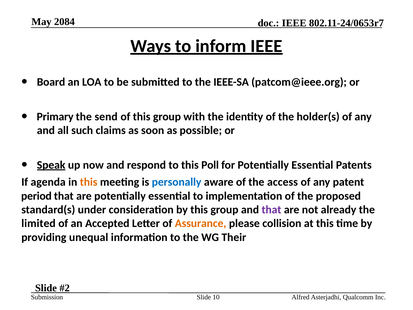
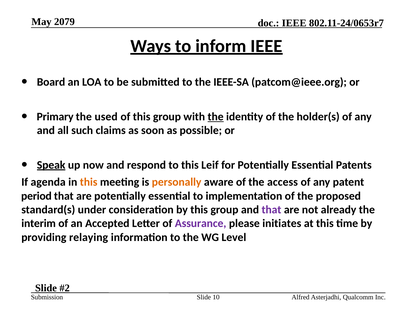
2084: 2084 -> 2079 (64, 22)
send: send -> used (106, 117)
the underline: none -> present (216, 117)
Poll: Poll -> Leif (210, 165)
personally colour: blue -> orange (177, 182)
limited: limited -> interim (39, 223)
Assurance colour: orange -> purple (201, 223)
collision: collision -> initiates (282, 223)
unequal: unequal -> relaying (89, 237)
Their: Their -> Level (234, 237)
